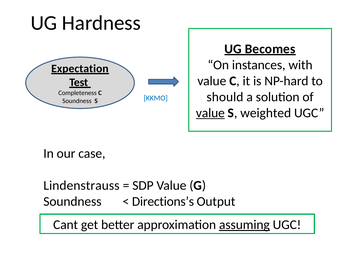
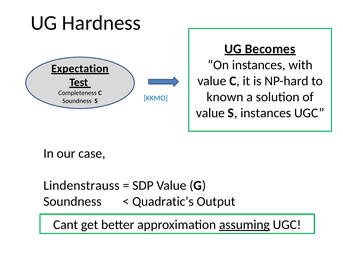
should: should -> known (225, 97)
value underline: present -> none (210, 113)
S weighted: weighted -> instances (266, 113)
Directions’s: Directions’s -> Quadratic’s (163, 202)
